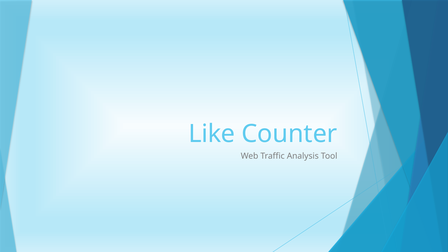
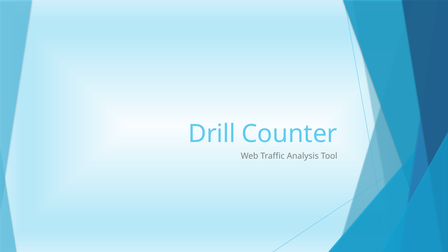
Like: Like -> Drill (212, 134)
